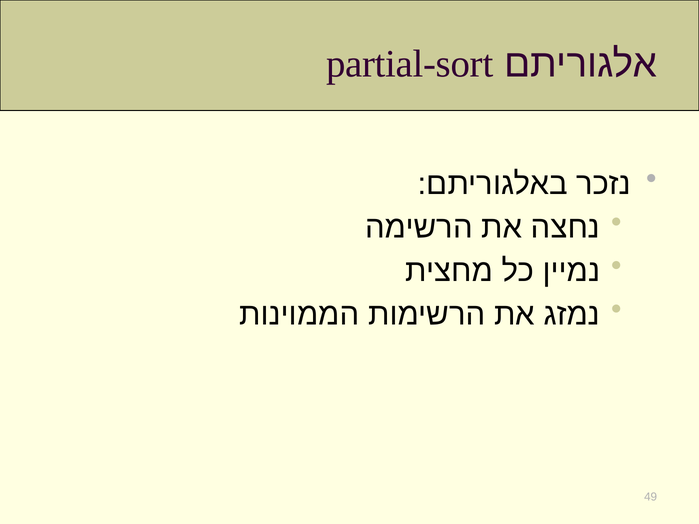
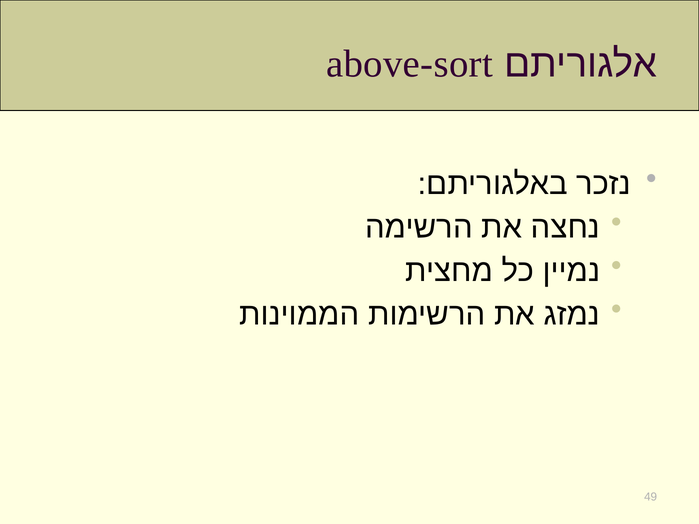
partial-sort: partial-sort -> above-sort (409, 64)
